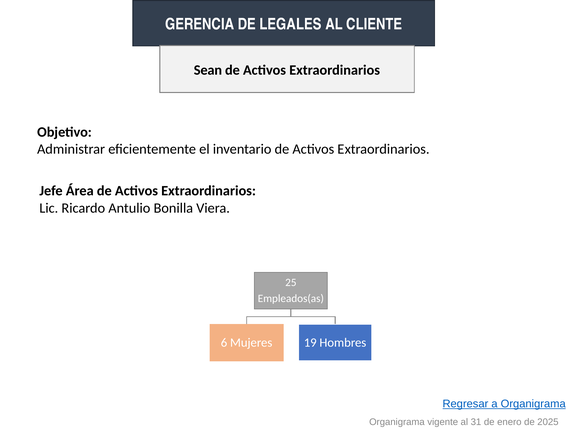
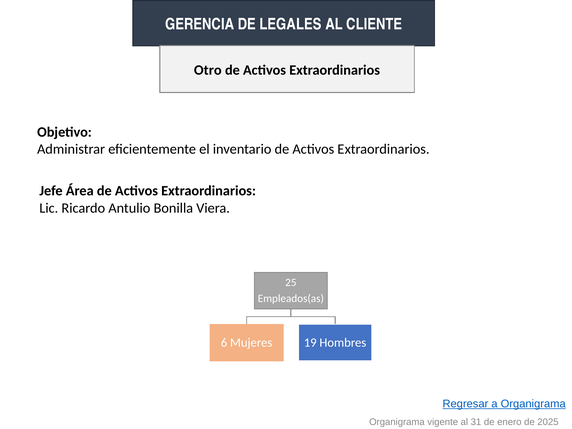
Sean: Sean -> Otro (208, 70)
